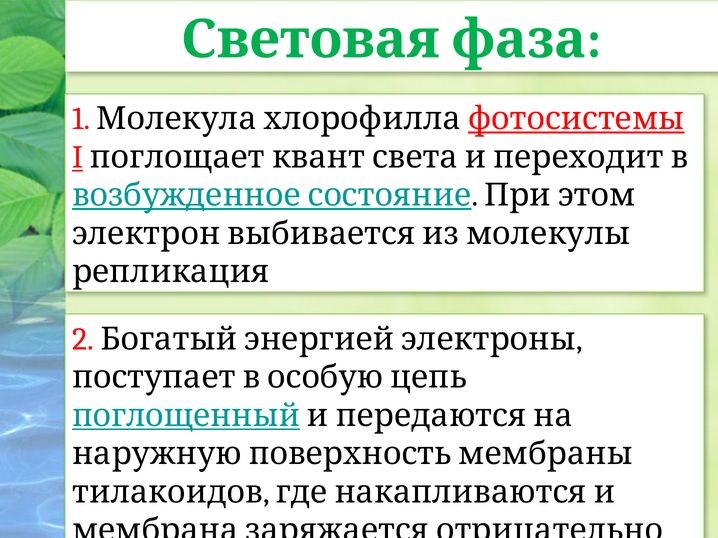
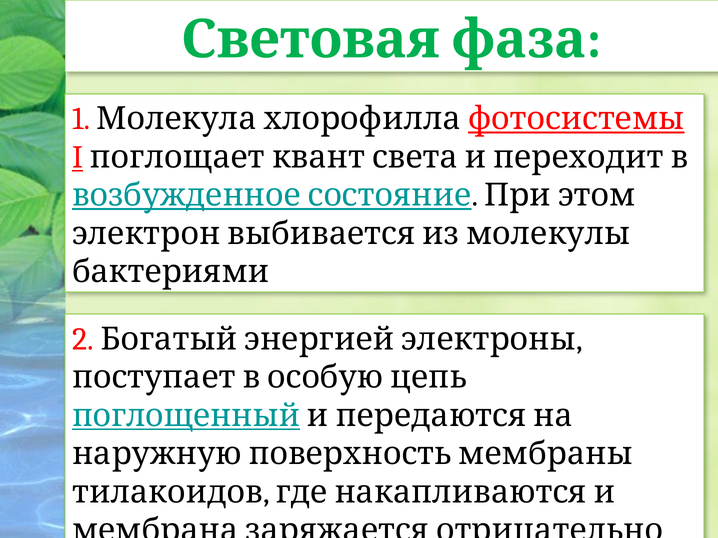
репликация: репликация -> бактериями (171, 272)
